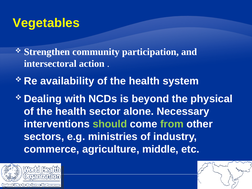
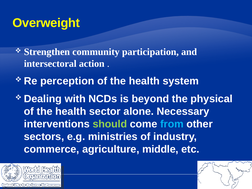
Vegetables: Vegetables -> Overweight (46, 23)
availability: availability -> perception (67, 81)
from colour: light green -> light blue (172, 124)
